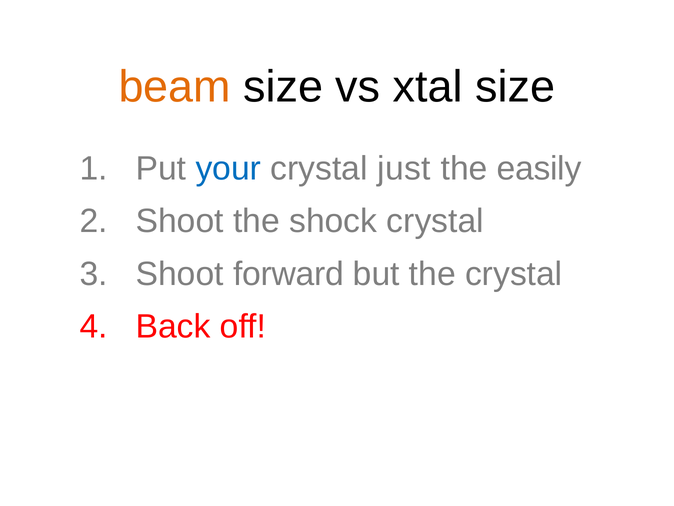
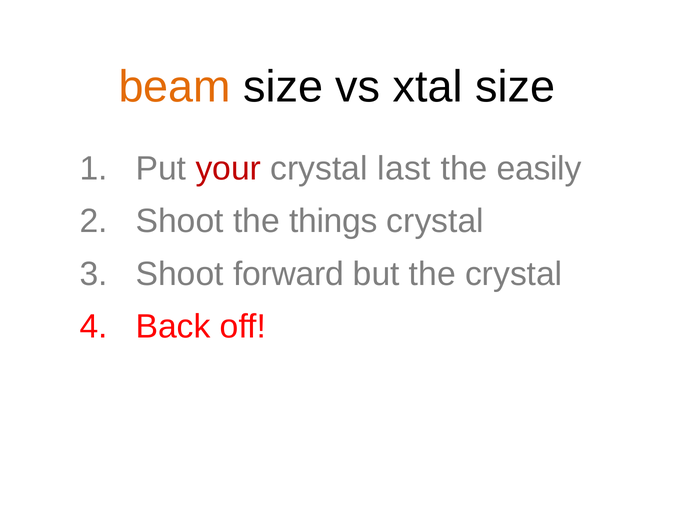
your colour: blue -> red (228, 169)
just: just -> last (404, 169)
shock: shock -> things (333, 221)
